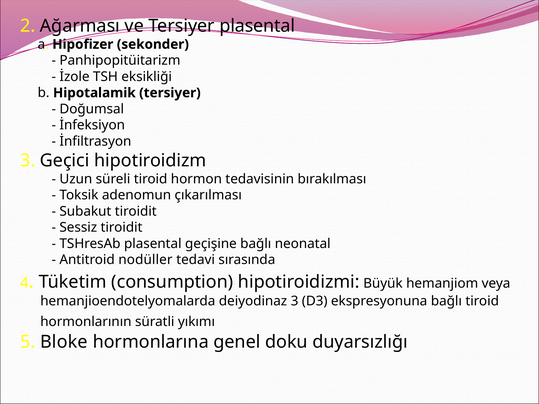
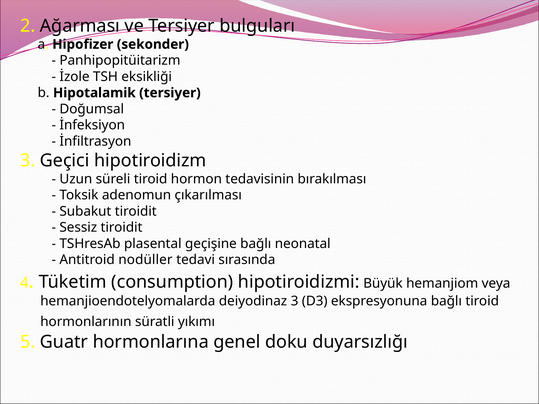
Tersiyer plasental: plasental -> bulguları (257, 26)
Bloke: Bloke -> Guatr (64, 342)
